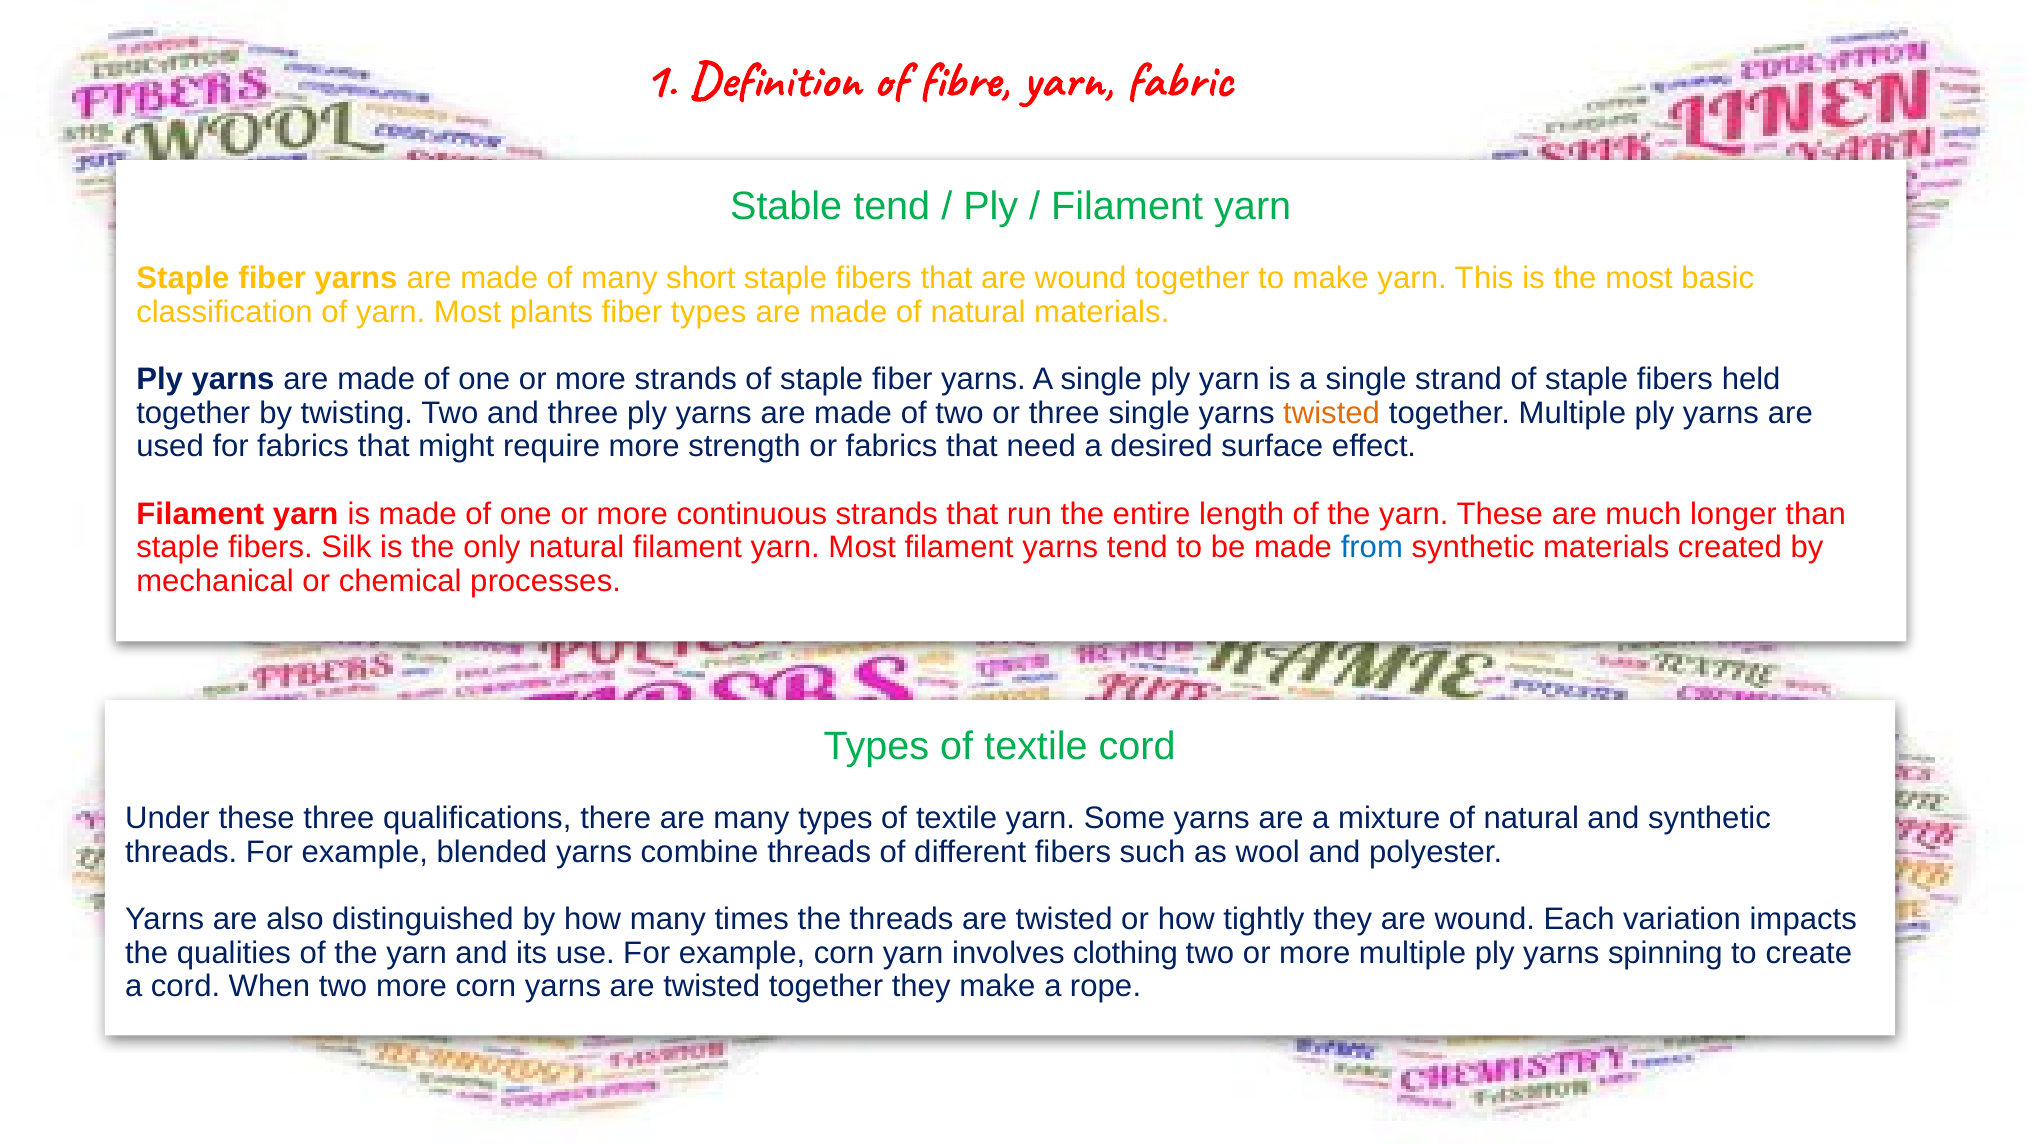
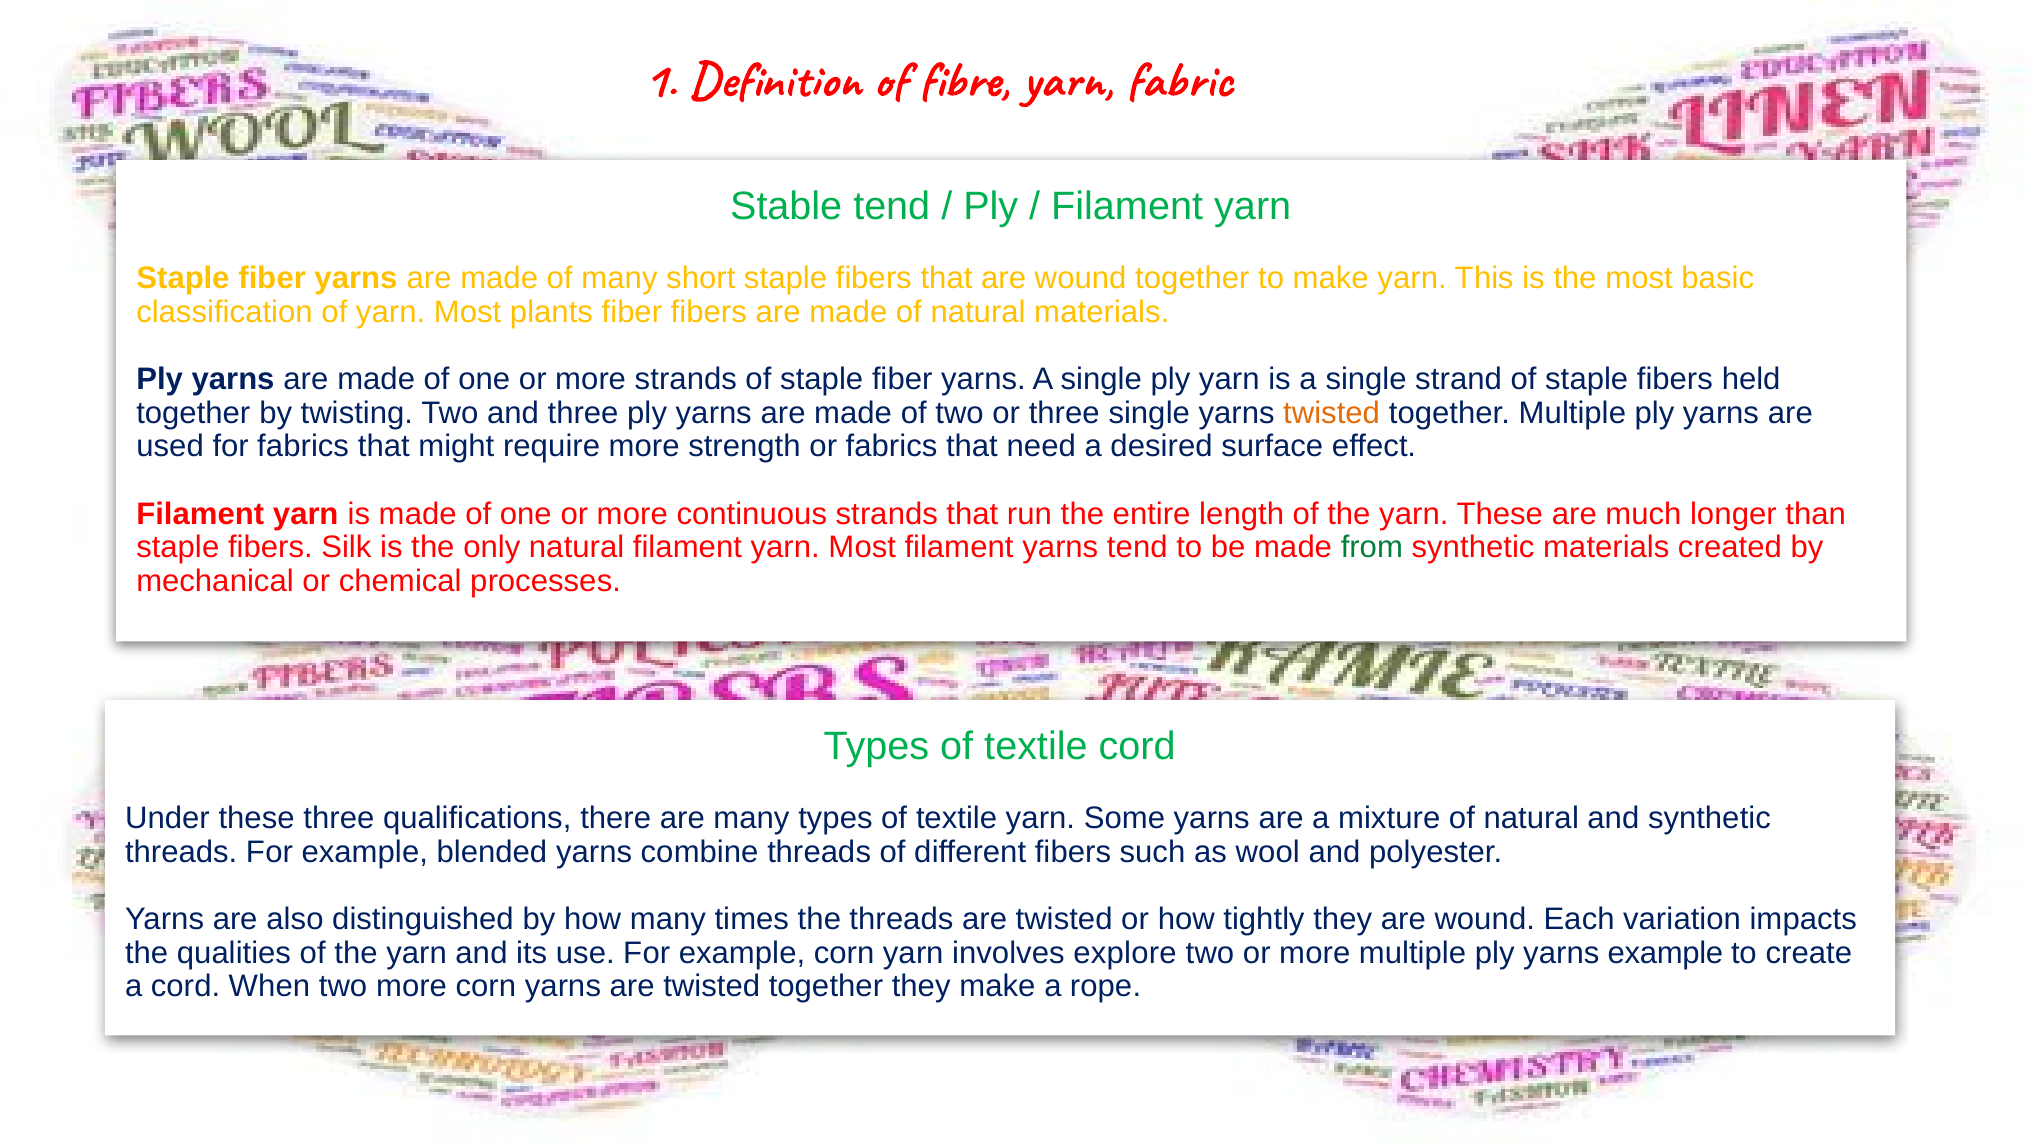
fiber types: types -> fibers (709, 312)
from colour: blue -> green (1372, 547)
clothing: clothing -> explore (1125, 953)
yarns spinning: spinning -> example (1665, 953)
